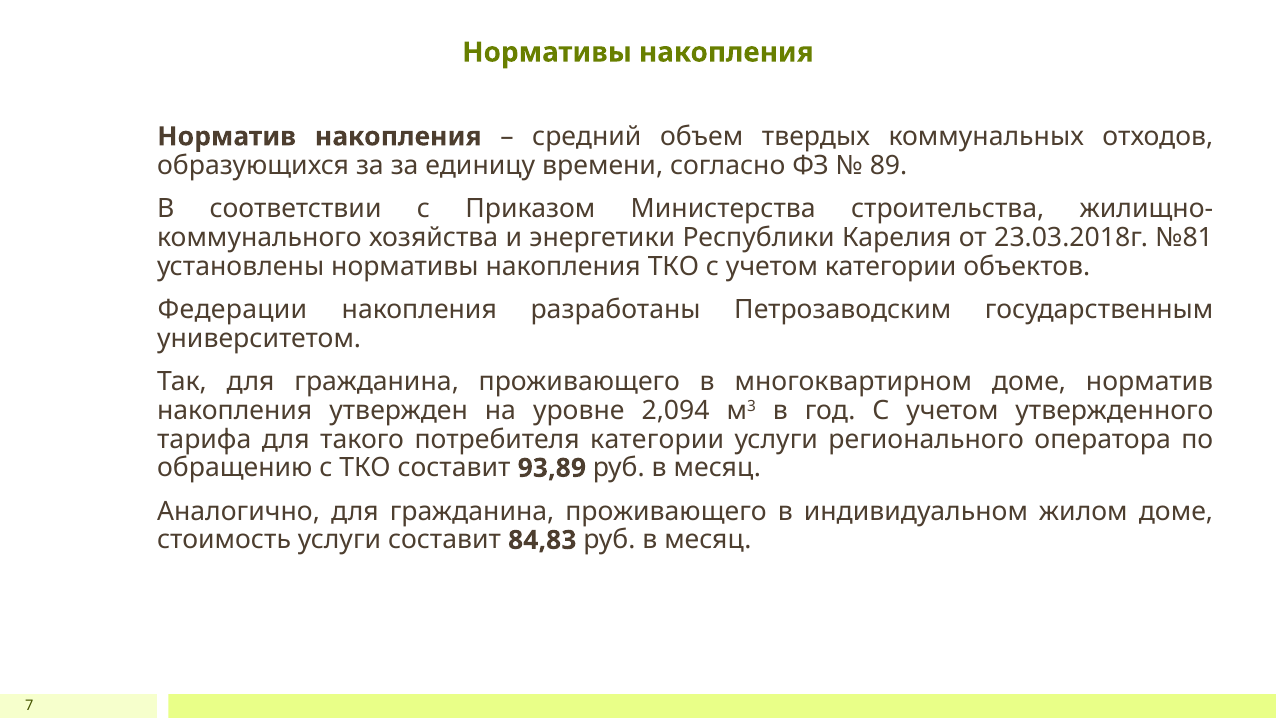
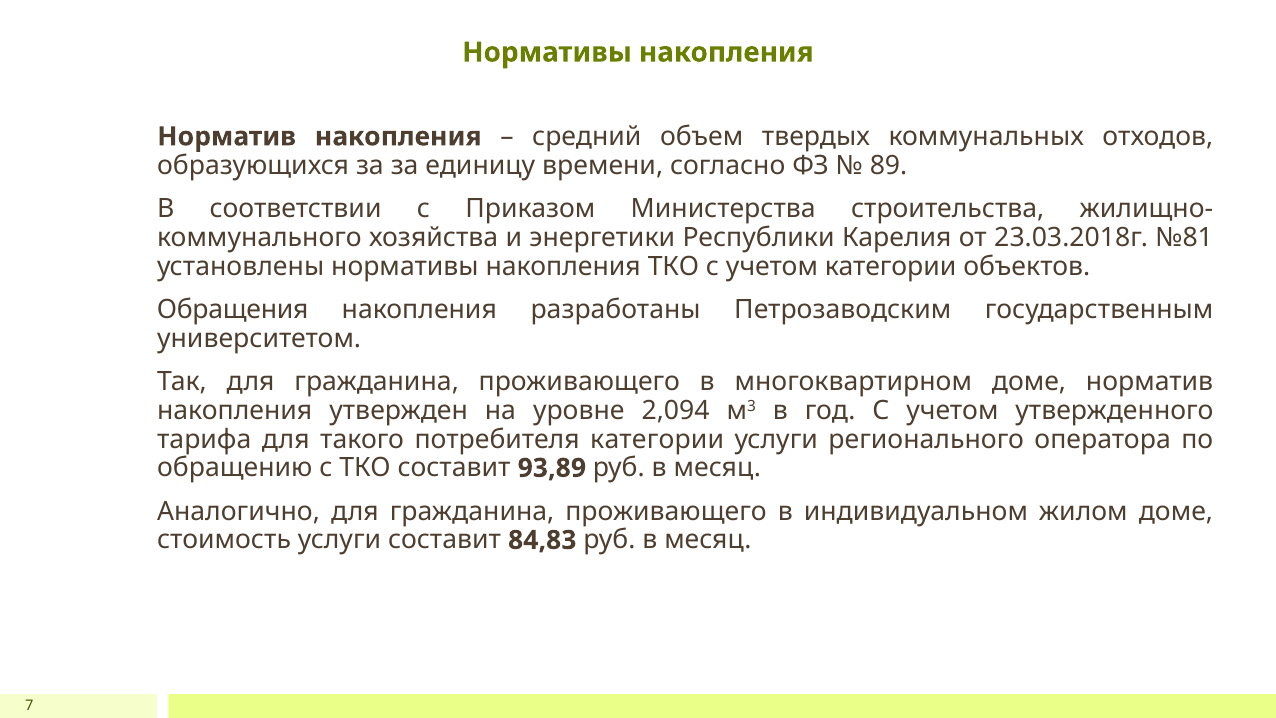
Федерации: Федерации -> Обращения (233, 310)
